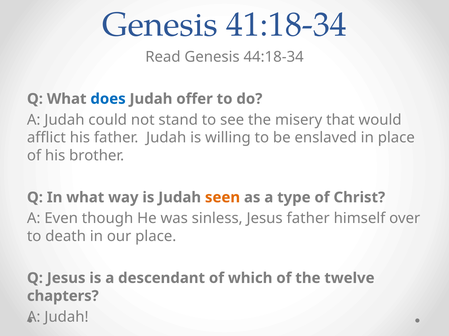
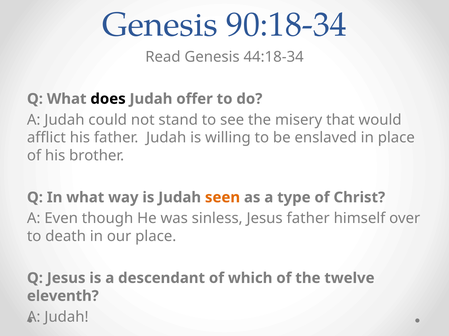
41:18-34: 41:18-34 -> 90:18-34 (286, 25)
does colour: blue -> black (108, 99)
chapters: chapters -> eleventh (63, 297)
